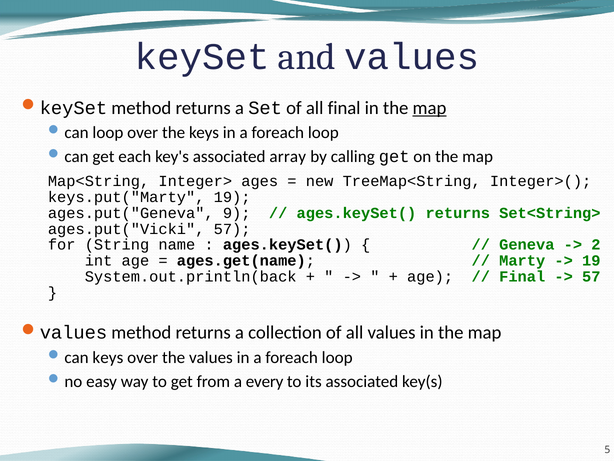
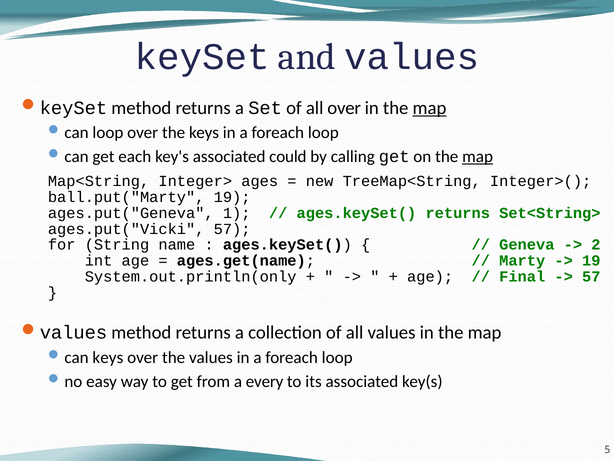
all final: final -> over (344, 108)
array: array -> could (288, 156)
map underline: none -> present (478, 156)
keys.put("Marty: keys.put("Marty -> ball.put("Marty (126, 197)
9: 9 -> 1 (237, 213)
System.out.println(back: System.out.println(back -> System.out.println(only (191, 277)
